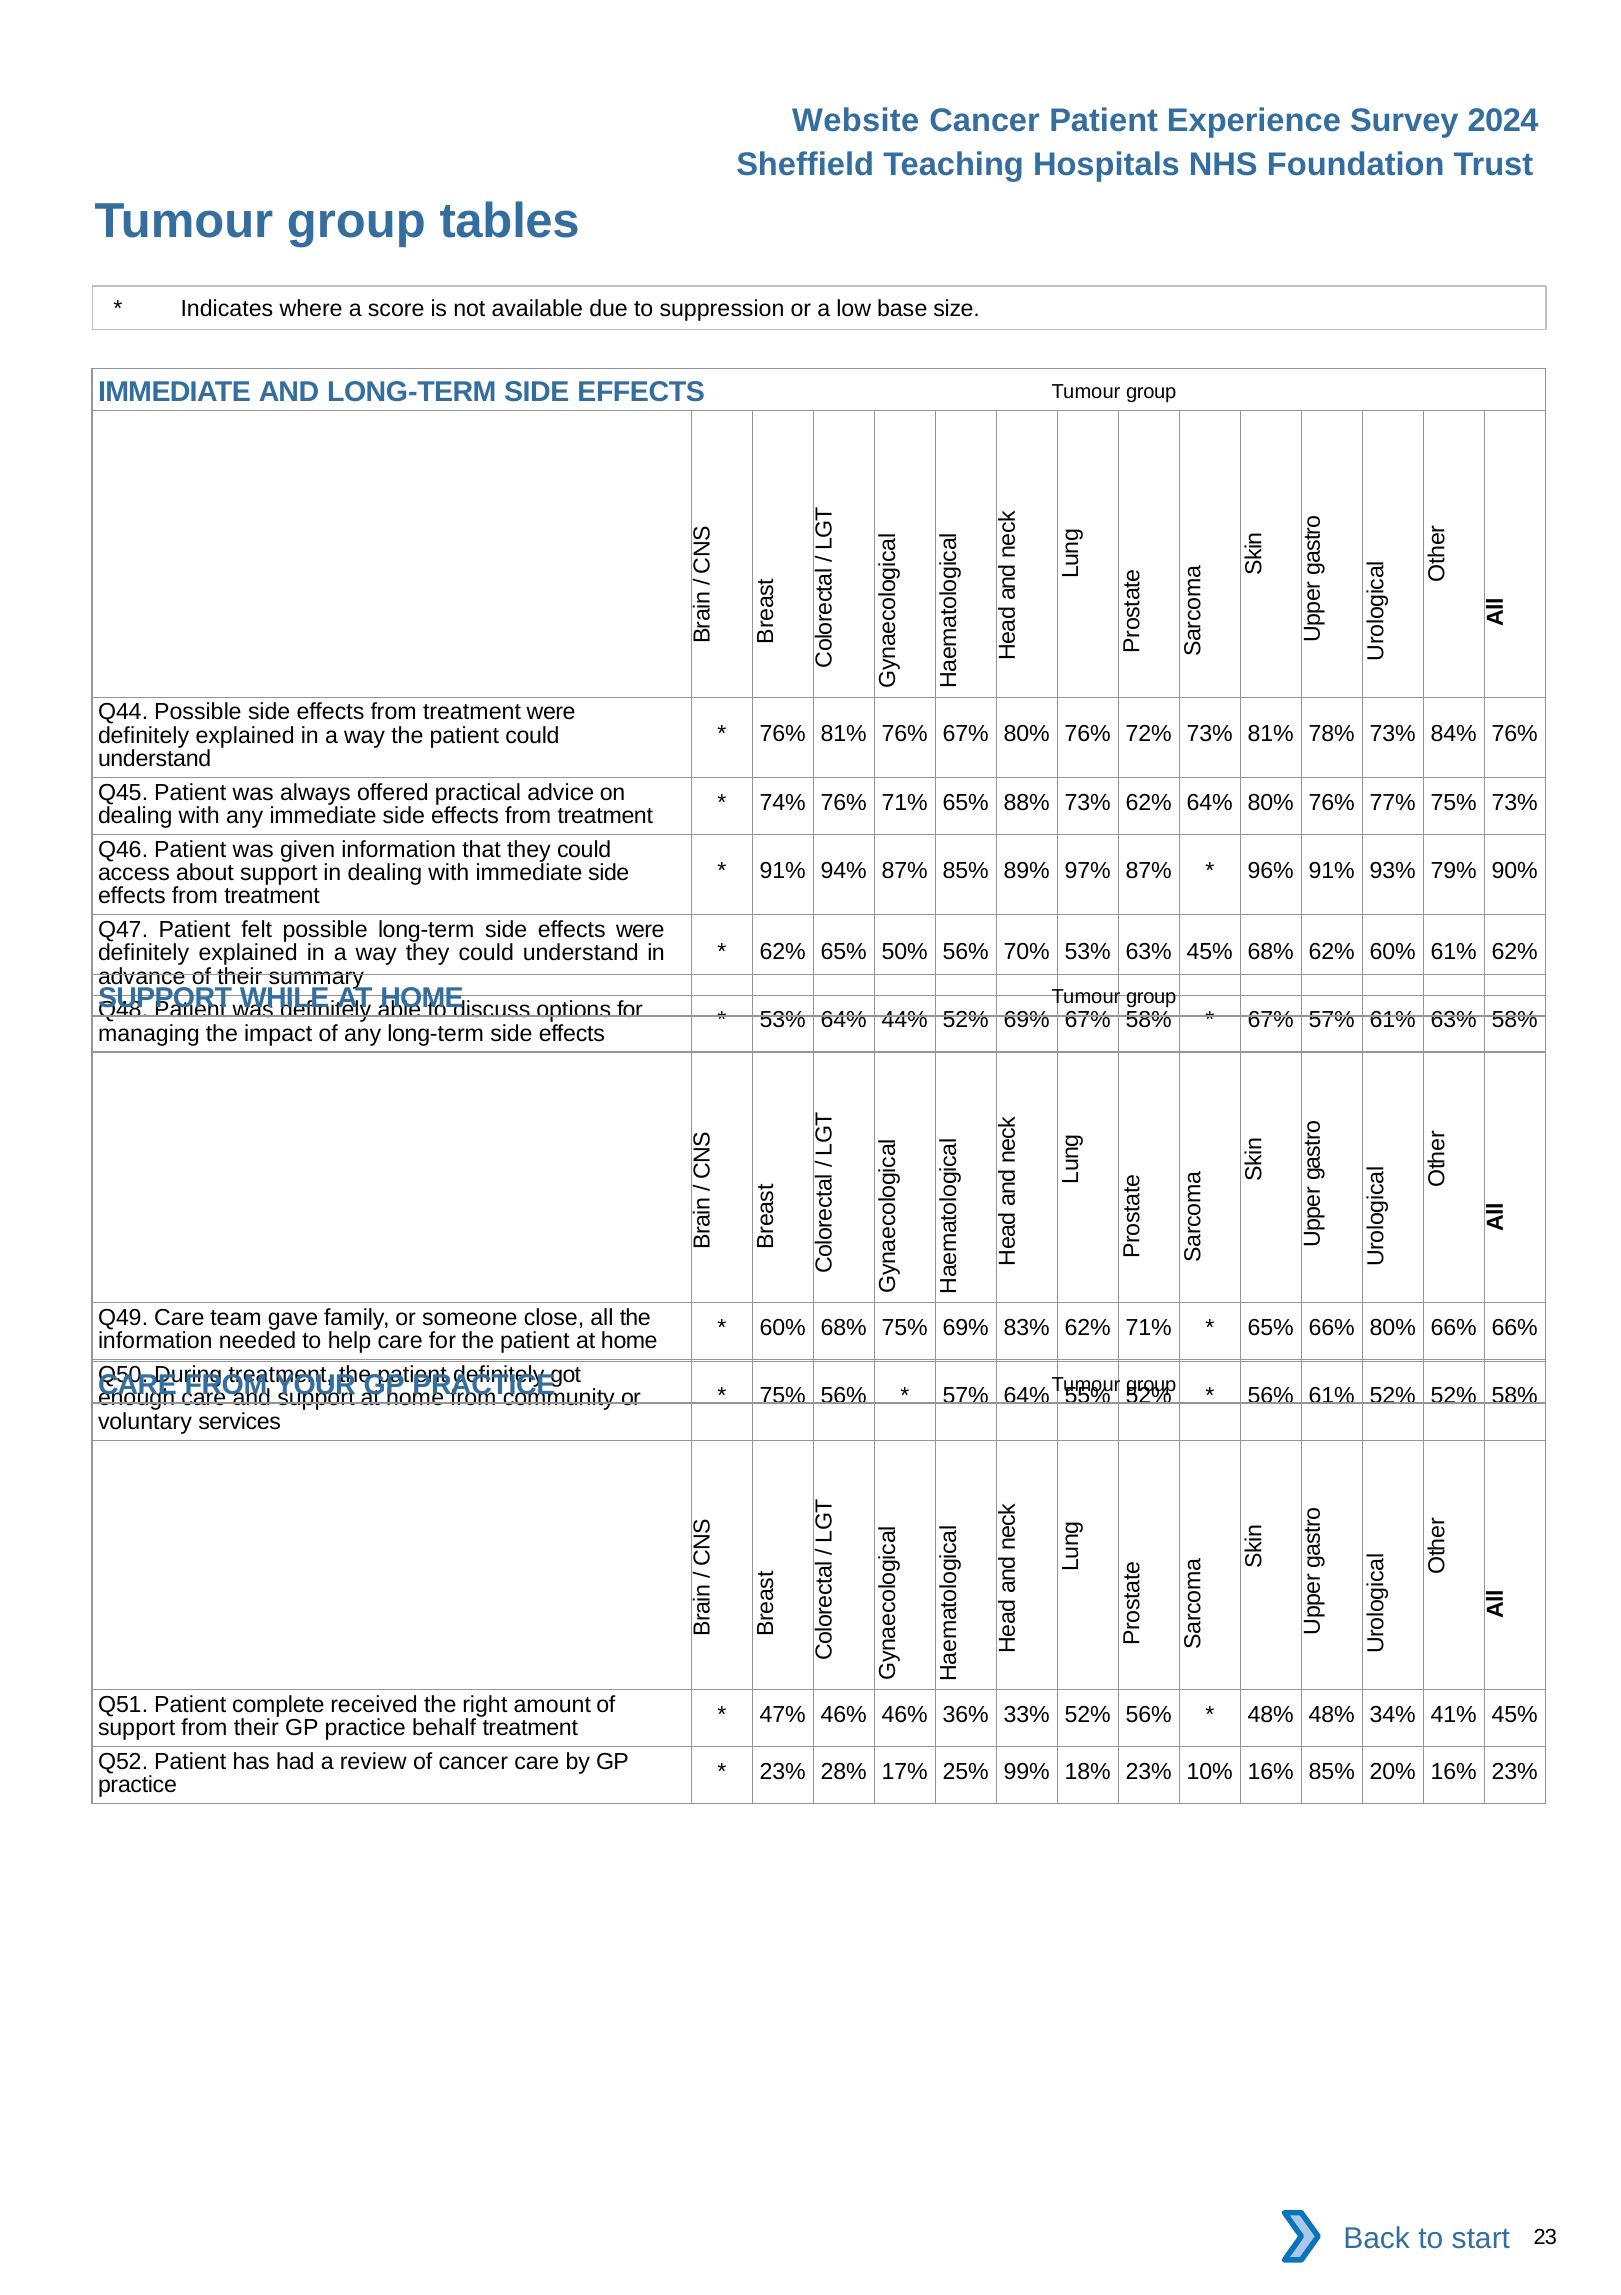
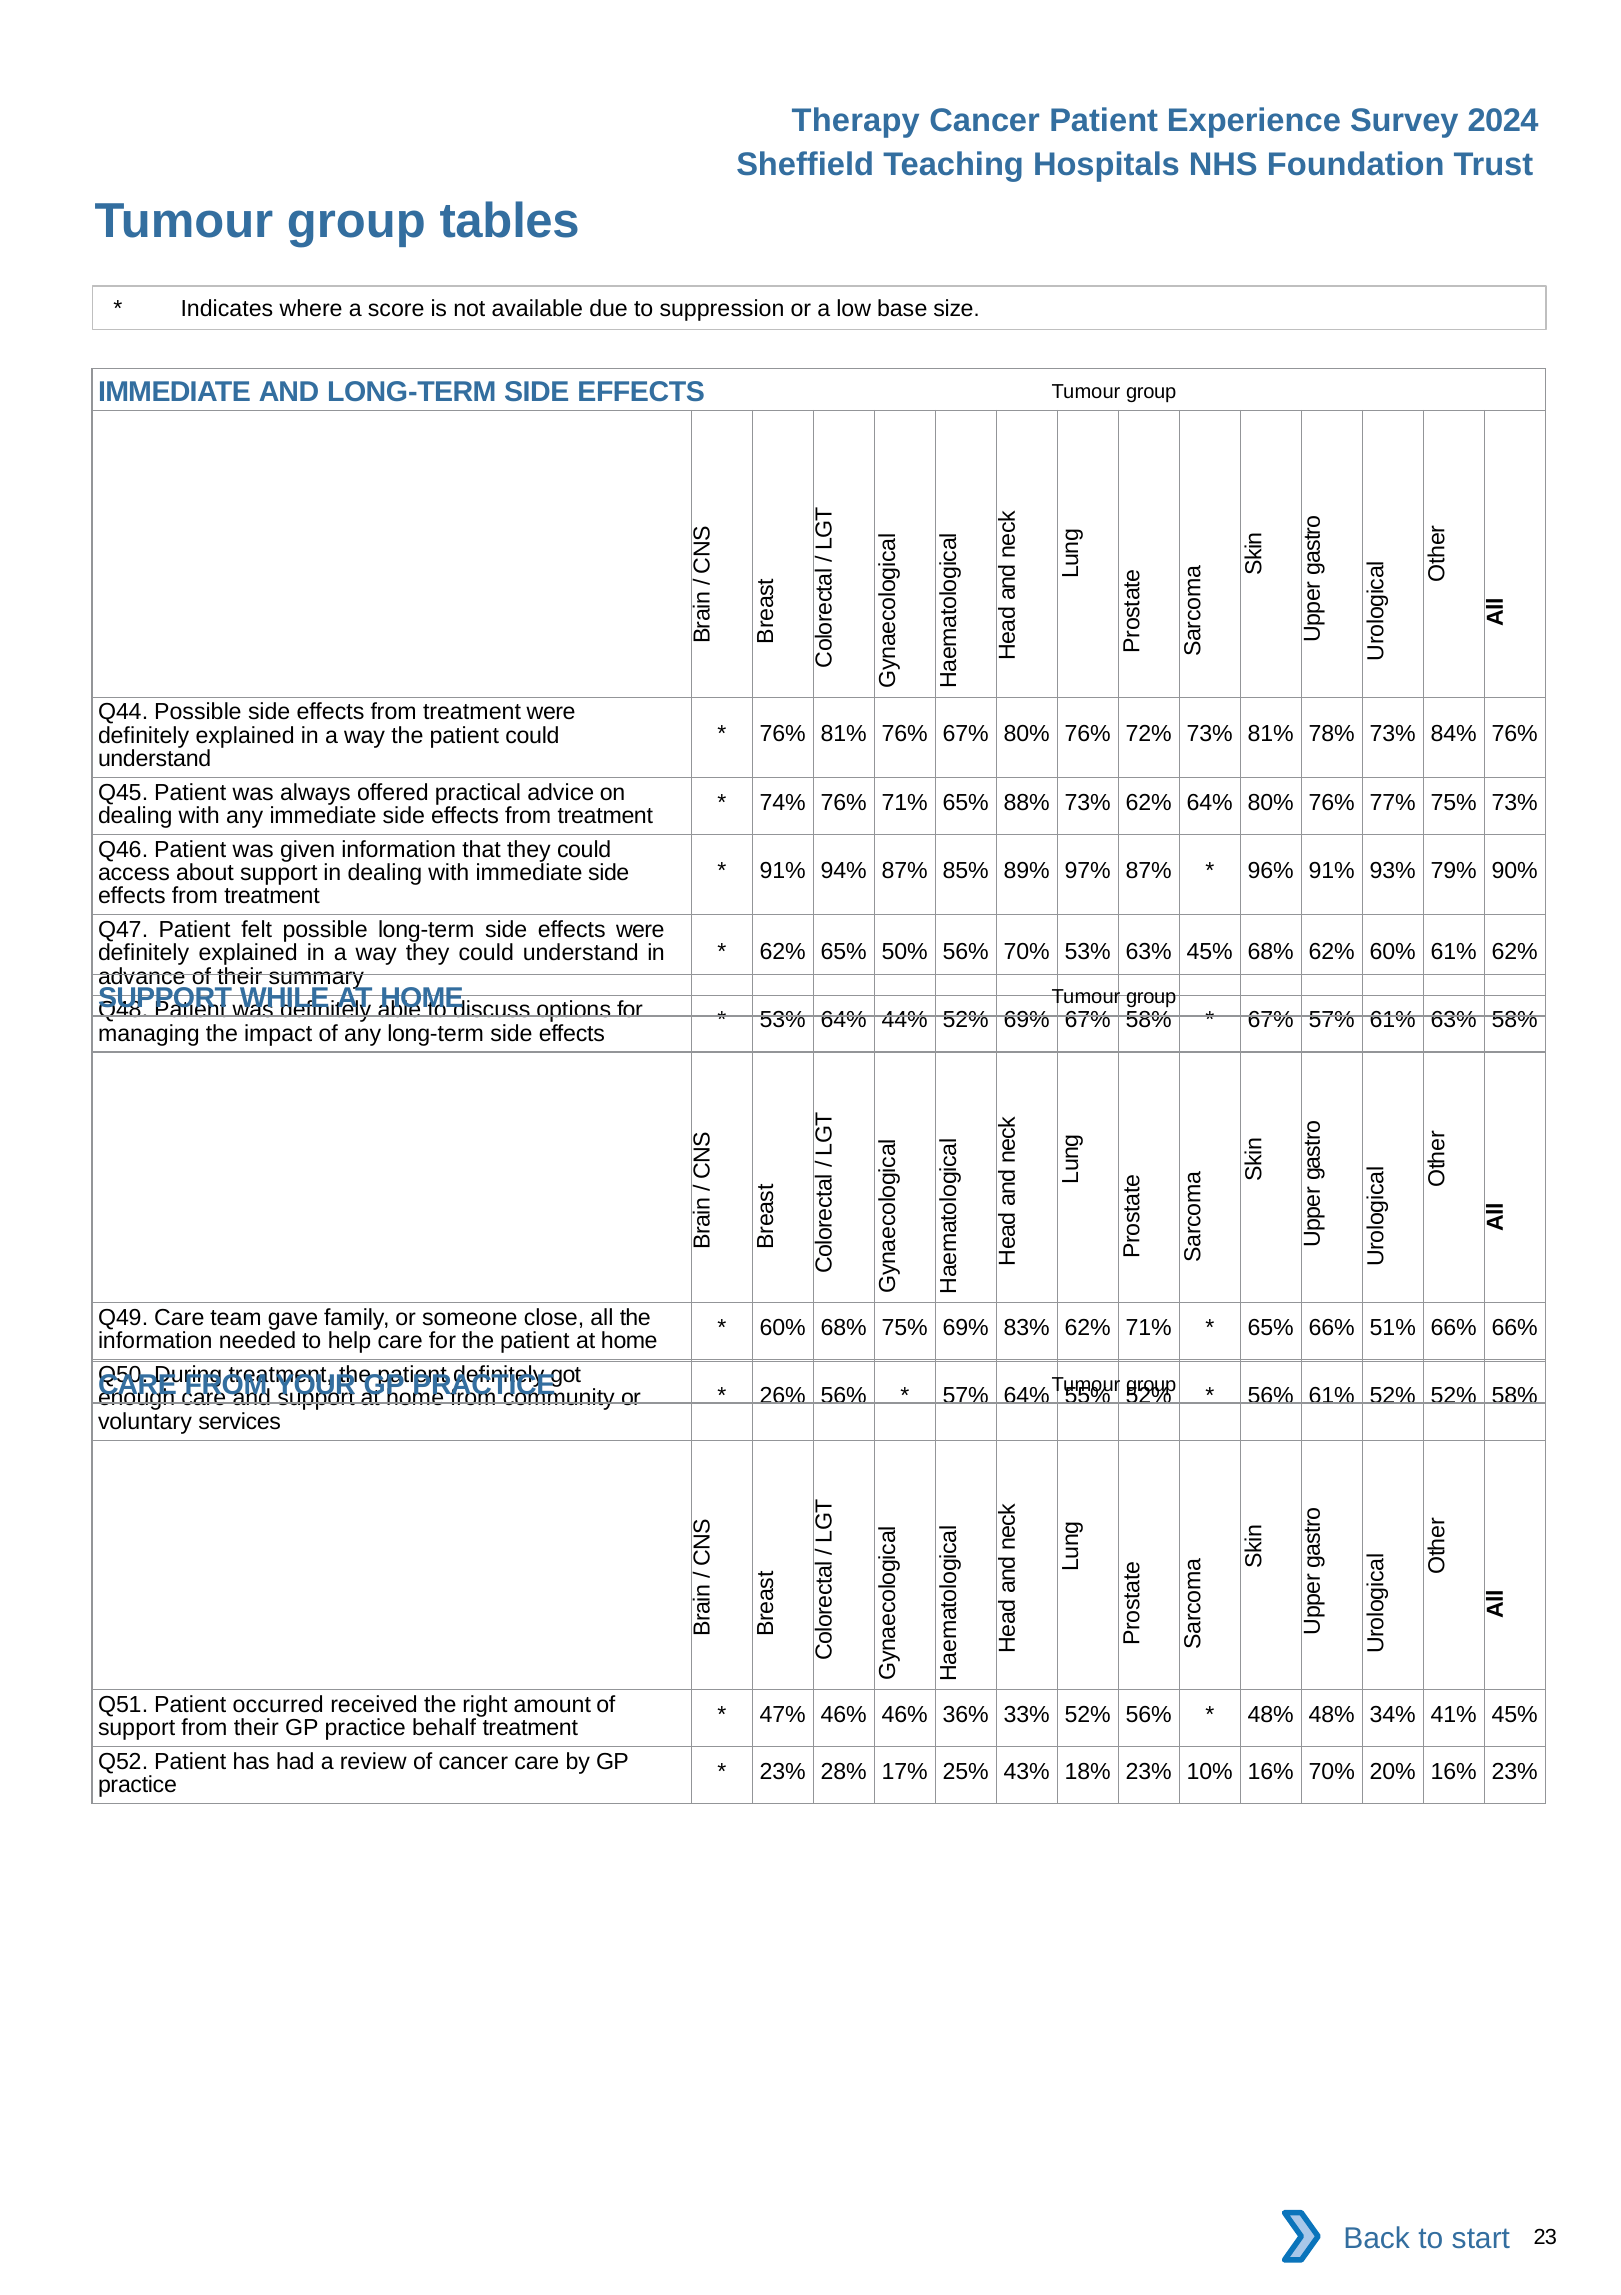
Website: Website -> Therapy (856, 121)
66% 80%: 80% -> 51% (1393, 1327)
75%: 75% -> 26% (783, 1396)
complete: complete -> occurred (278, 1704)
99%: 99% -> 43% (1027, 1771)
16% 85%: 85% -> 70% (1332, 1771)
